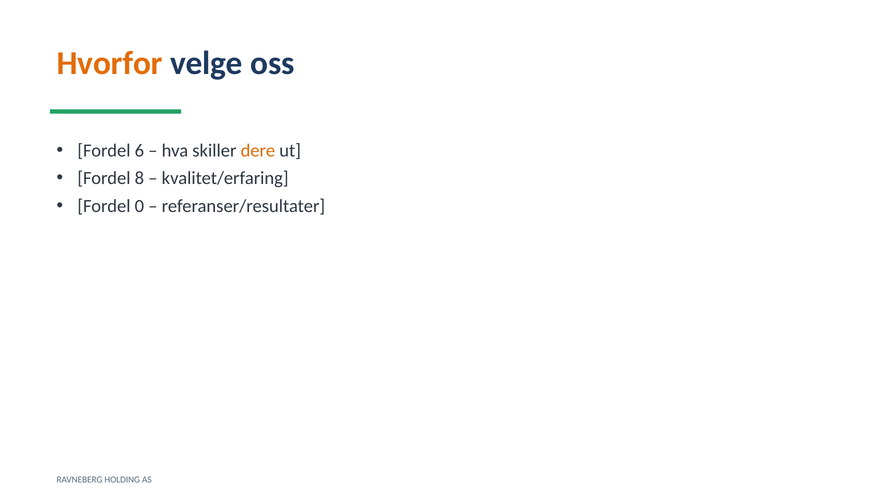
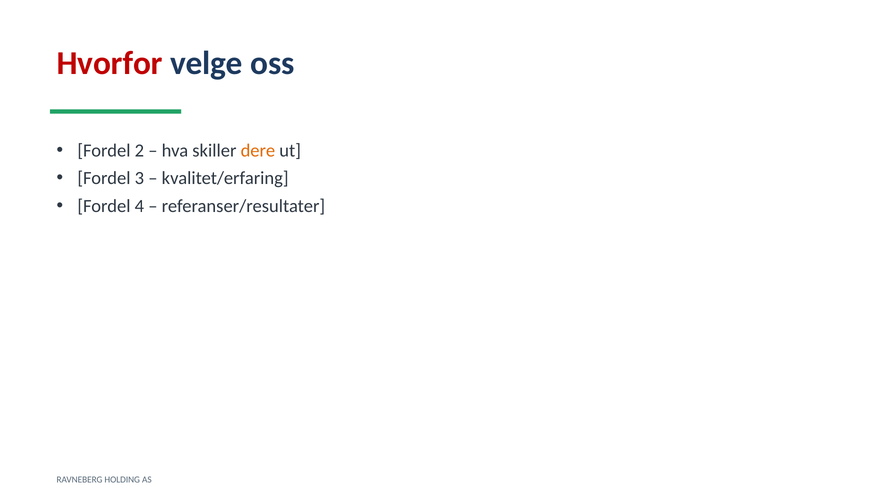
Hvorfor colour: orange -> red (110, 63)
6: 6 -> 2 (139, 151)
8: 8 -> 3 (139, 178)
0: 0 -> 4 (139, 206)
